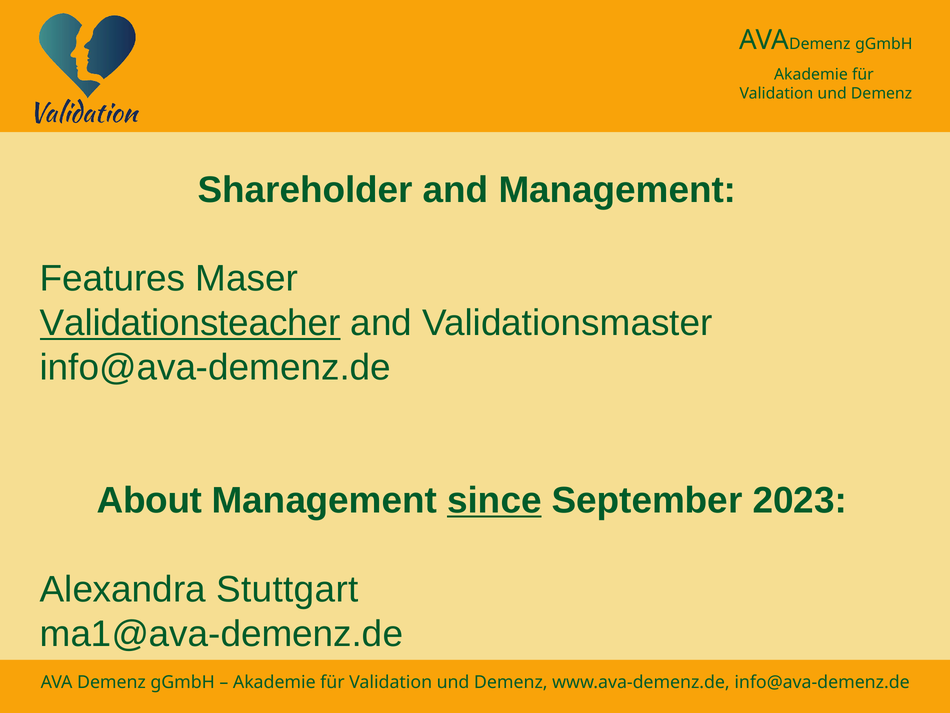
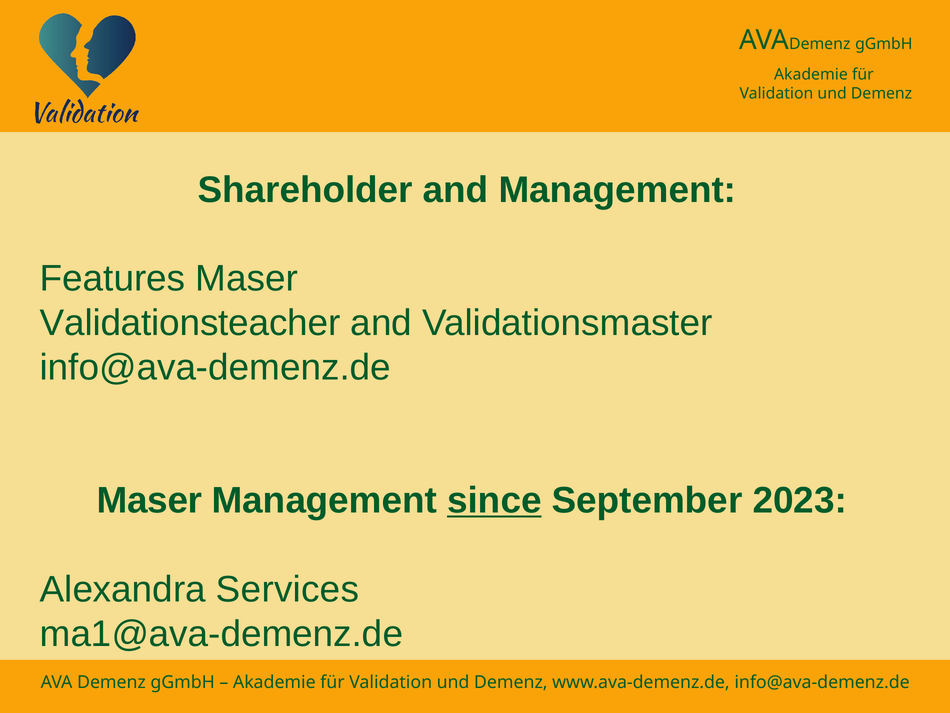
Validationsteacher underline: present -> none (190, 323)
About: About -> Maser (150, 500)
Stuttgart: Stuttgart -> Services (288, 589)
